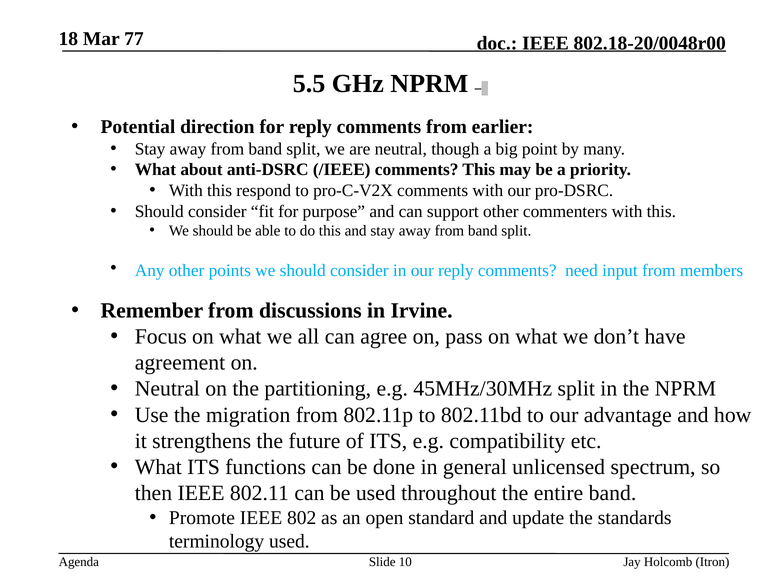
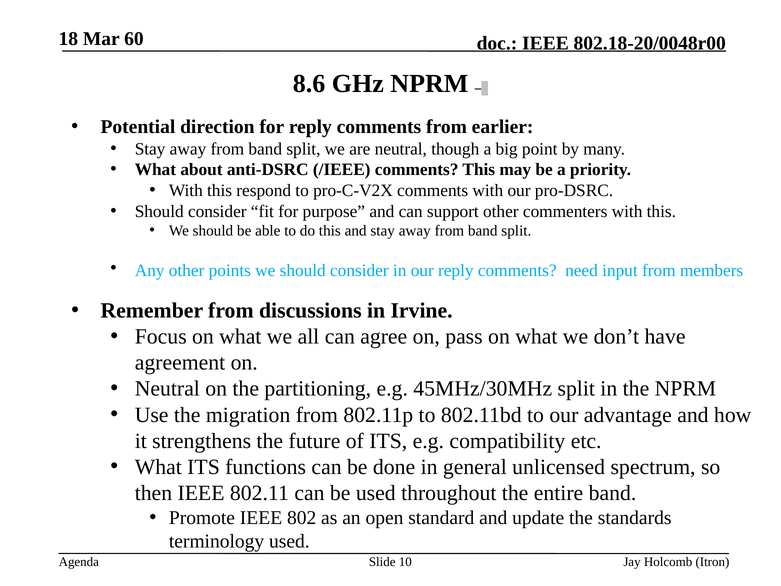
77: 77 -> 60 (134, 39)
5.5: 5.5 -> 8.6 (309, 84)
